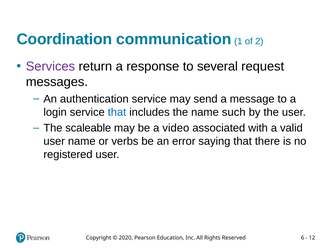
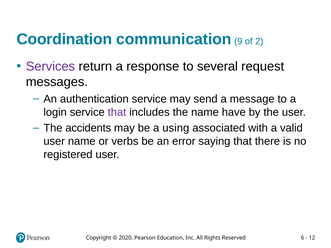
1: 1 -> 9 (238, 41)
that colour: blue -> purple (117, 112)
such: such -> have (234, 112)
scaleable: scaleable -> accidents (88, 128)
video: video -> using (176, 128)
